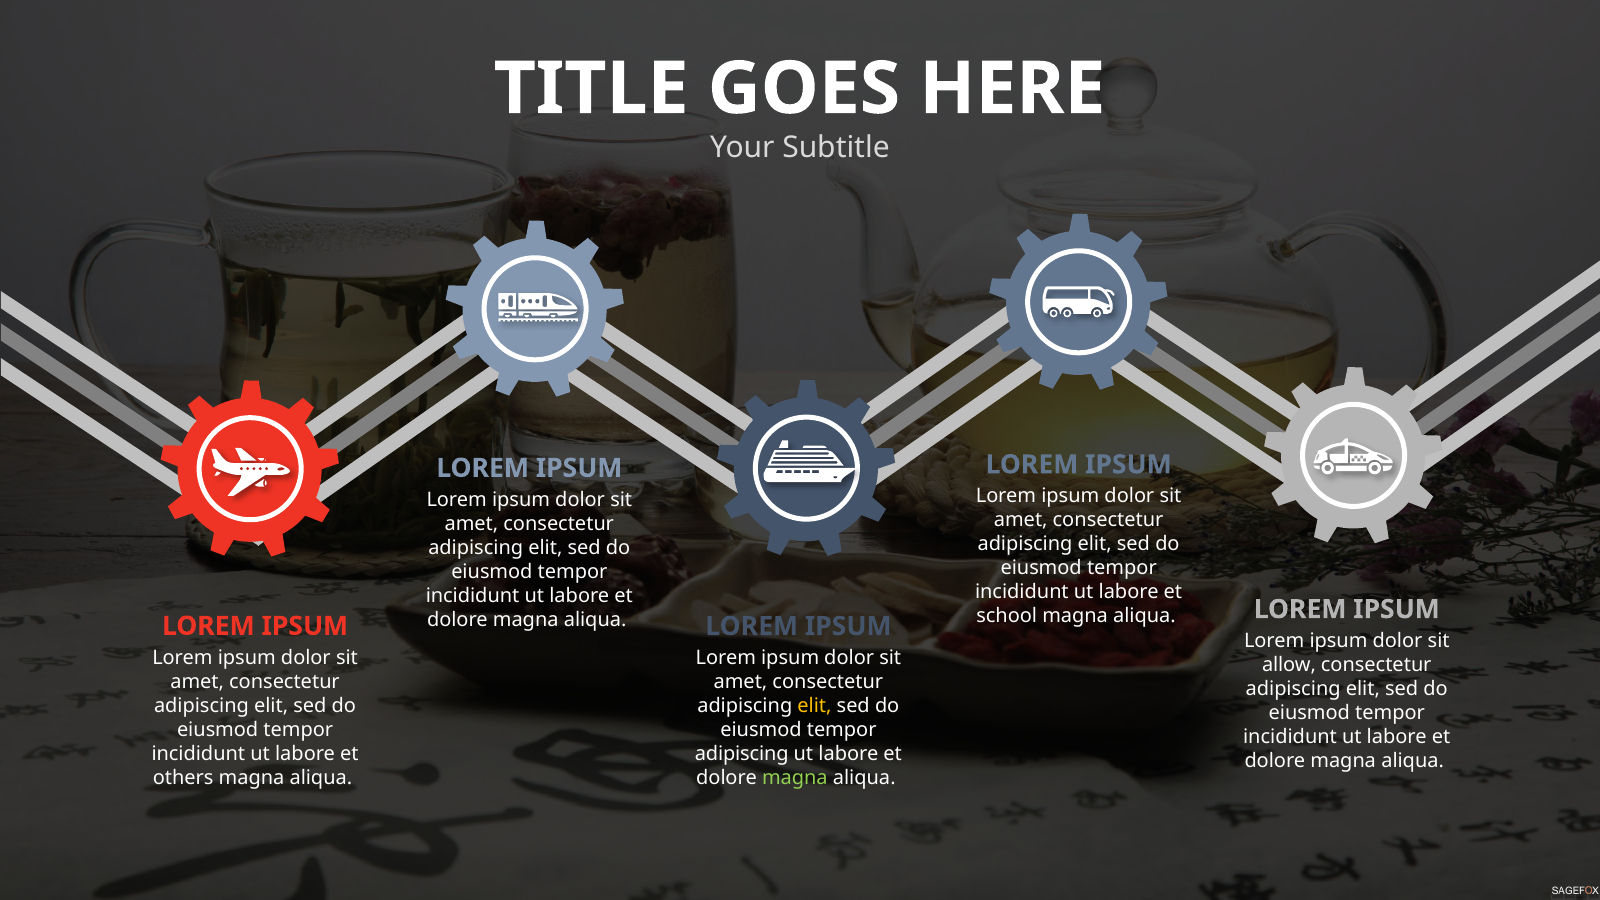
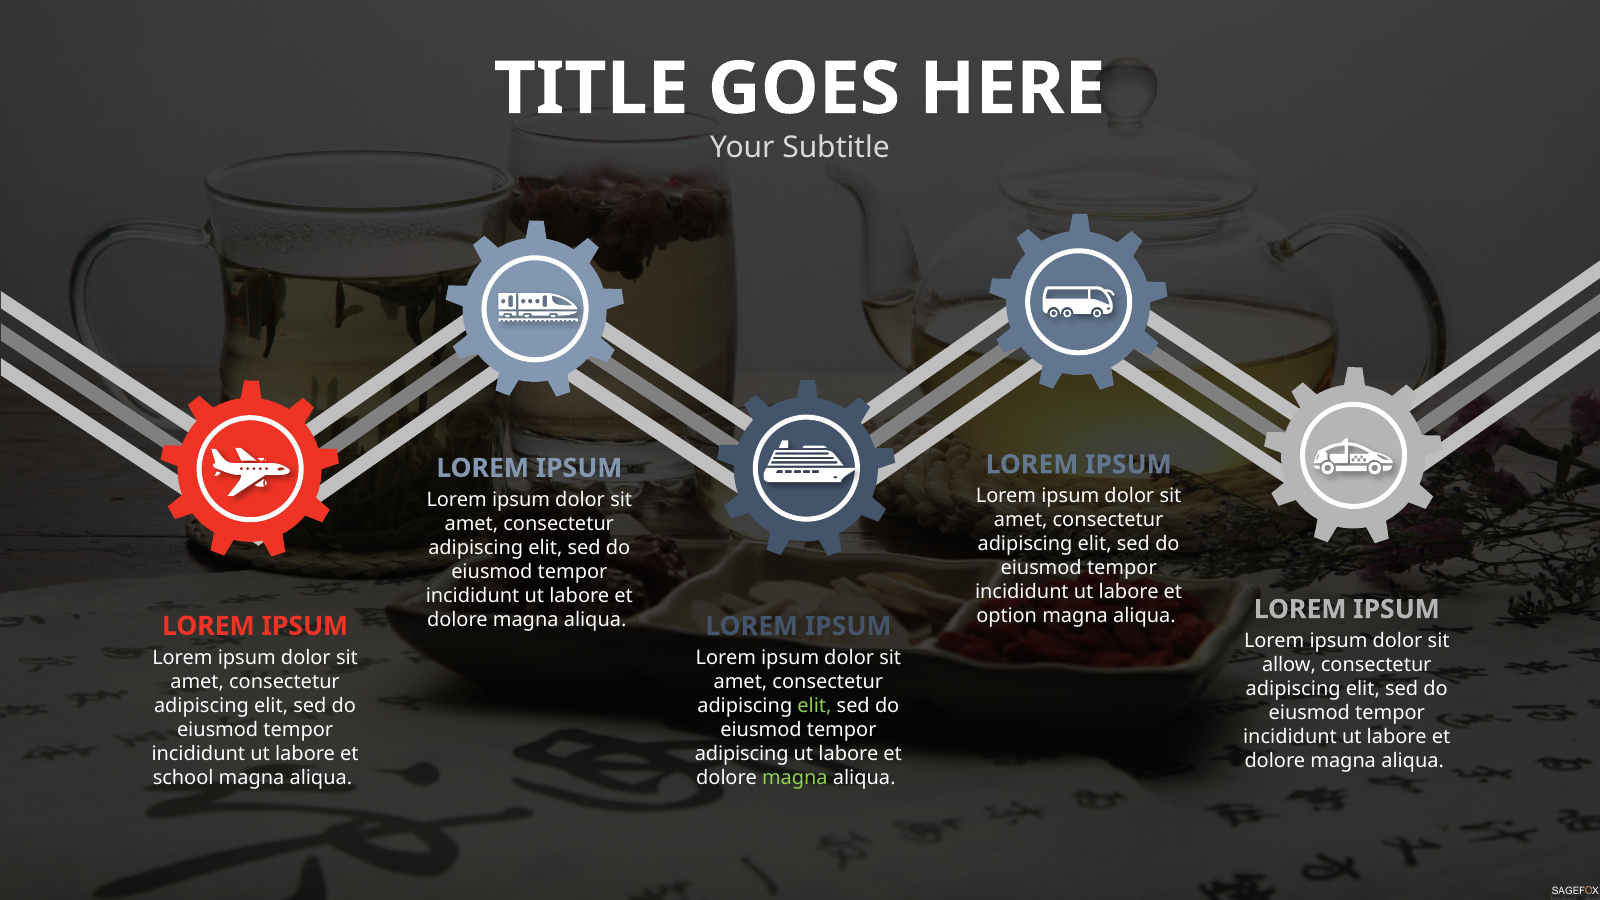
school: school -> option (1007, 616)
elit colour: yellow -> light green (814, 706)
others: others -> school (183, 778)
